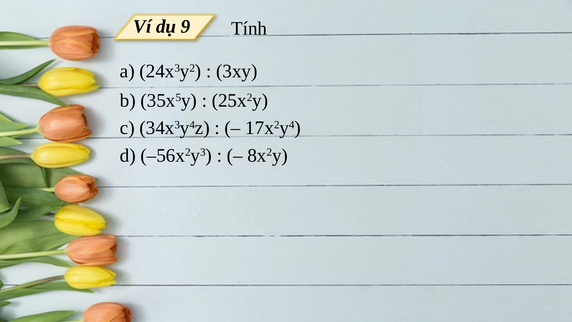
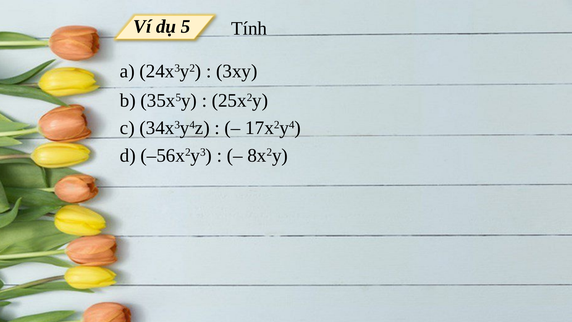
9: 9 -> 5 (186, 27)
